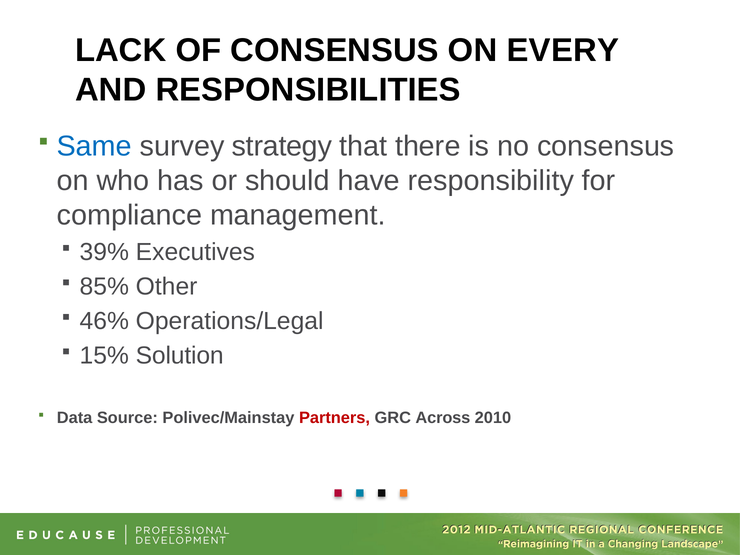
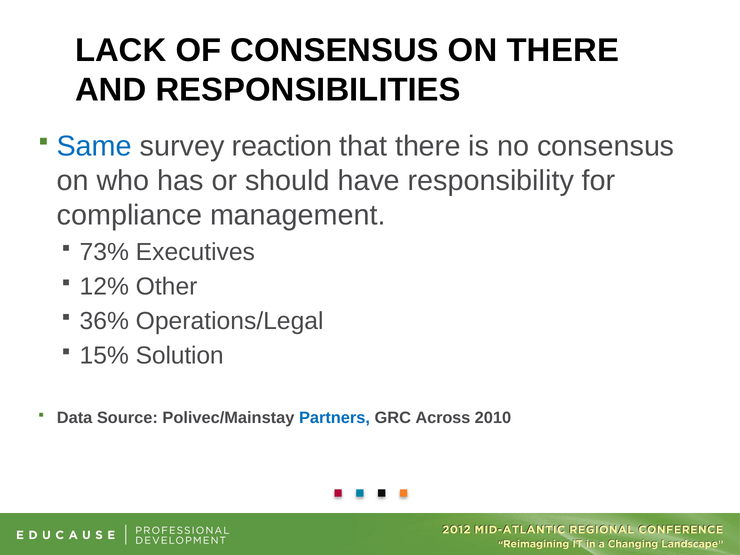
ON EVERY: EVERY -> THERE (563, 50)
strategy: strategy -> reaction (282, 146)
39%: 39% -> 73% (104, 252)
85%: 85% -> 12% (104, 287)
46%: 46% -> 36% (104, 321)
Partners colour: red -> blue (335, 418)
